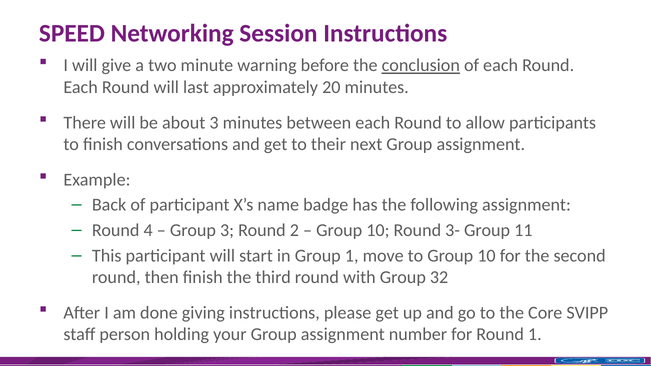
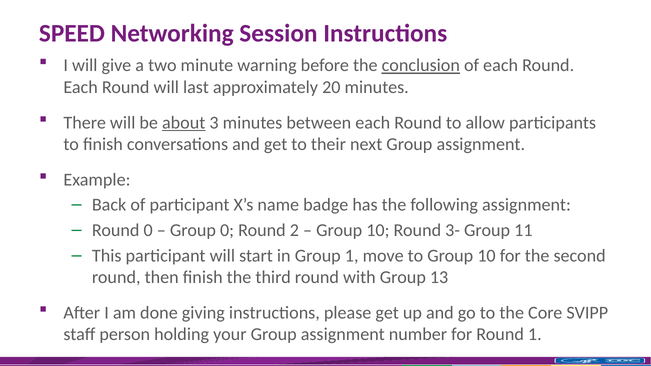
about underline: none -> present (184, 123)
Round 4: 4 -> 0 (148, 230)
Group 3: 3 -> 0 (227, 230)
32: 32 -> 13 (439, 277)
